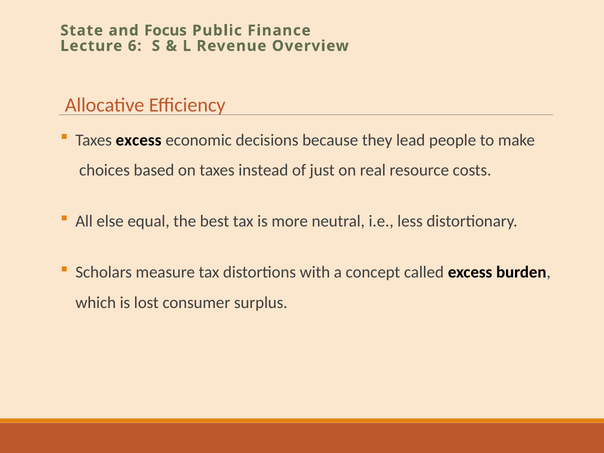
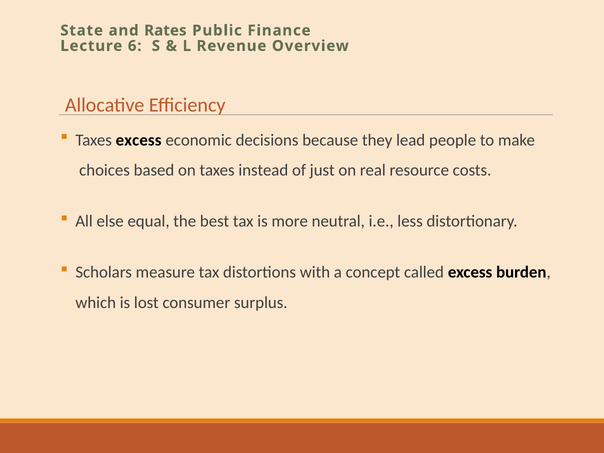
Focus: Focus -> Rates (165, 30)
